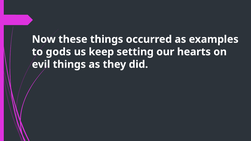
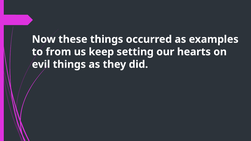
gods: gods -> from (58, 52)
